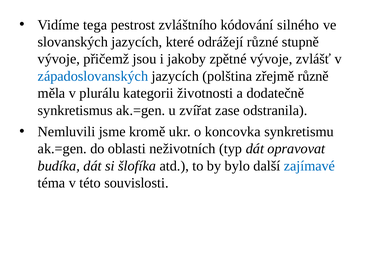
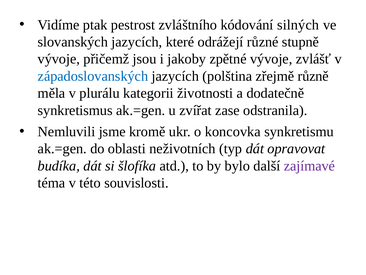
tega: tega -> ptak (95, 25)
silného: silného -> silných (298, 25)
zajímavé colour: blue -> purple (309, 166)
